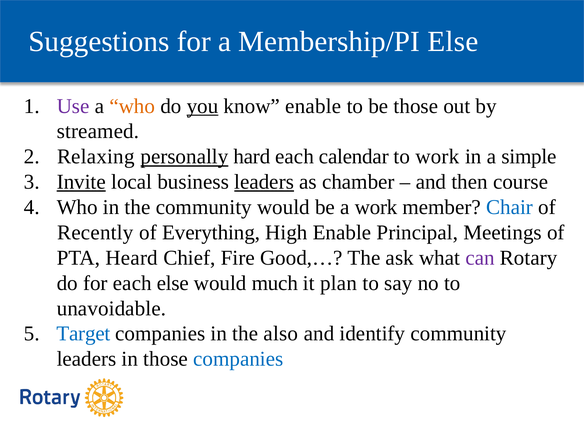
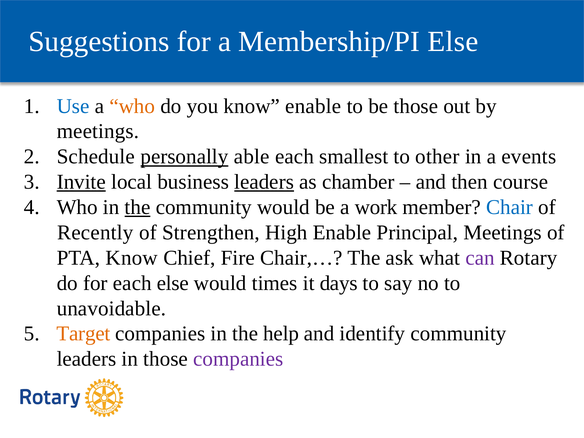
Use colour: purple -> blue (73, 106)
you underline: present -> none (203, 106)
streamed: streamed -> meetings (98, 131)
Relaxing: Relaxing -> Schedule (96, 157)
hard: hard -> able (252, 157)
calendar: calendar -> smallest (354, 157)
to work: work -> other (437, 157)
simple: simple -> events (529, 157)
the underline: none -> present (137, 207)
Everything: Everything -> Strengthen (211, 233)
PTA Heard: Heard -> Know (132, 258)
Good,…: Good,… -> Chair,… (301, 258)
much: much -> times (275, 283)
plan: plan -> days (339, 283)
Target colour: blue -> orange (83, 334)
also: also -> help (281, 334)
companies colour: blue -> purple (238, 359)
